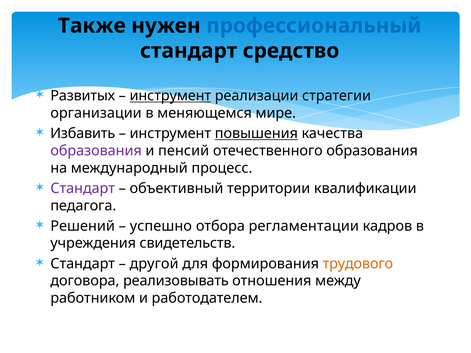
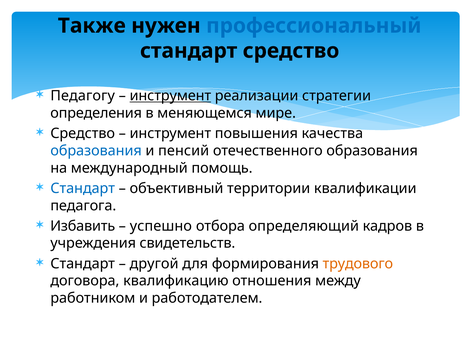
Развитых: Развитых -> Педагогу (83, 96)
организации: организации -> определения (96, 113)
Избавить: Избавить -> Средство (83, 134)
повышения underline: present -> none (256, 134)
образования colour: purple -> blue (96, 151)
процесс: процесс -> помощь (222, 168)
Стандарт colour: purple -> blue (83, 188)
Решений: Решений -> Избавить (83, 226)
регламентации: регламентации -> определяющий (304, 226)
реализовывать: реализовывать -> квалификацию (176, 281)
